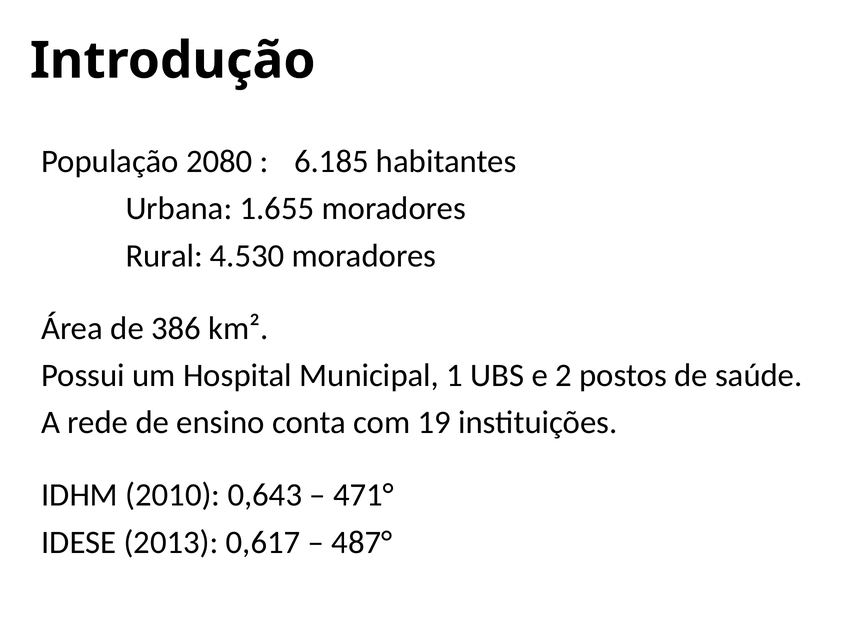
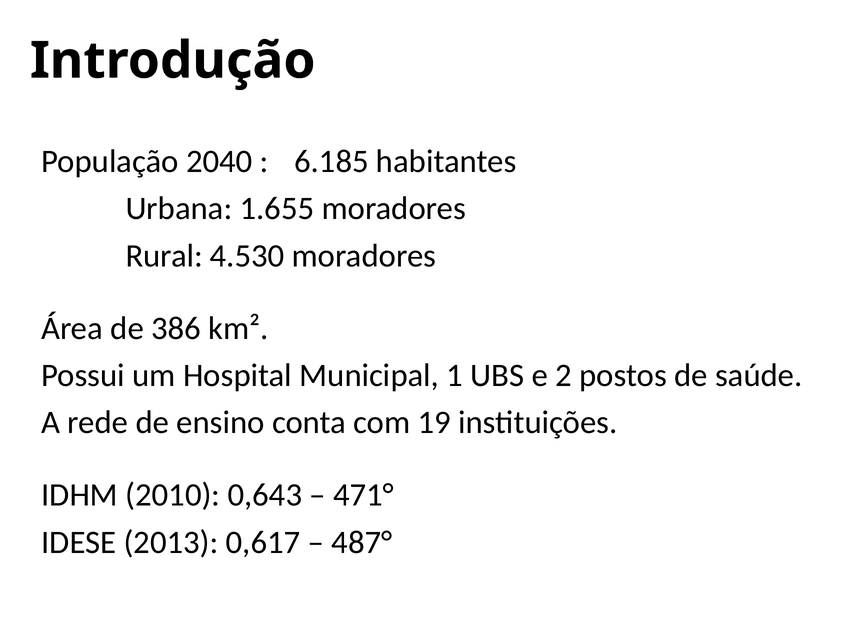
2080: 2080 -> 2040 (219, 162)
